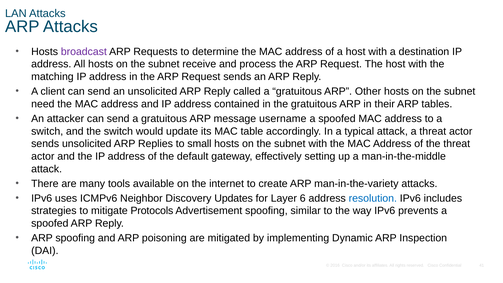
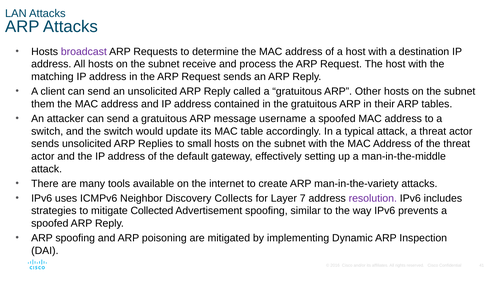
need: need -> them (43, 104)
Updates: Updates -> Collects (234, 198)
6: 6 -> 7 (303, 198)
resolution colour: blue -> purple (373, 198)
Protocols: Protocols -> Collected (152, 211)
